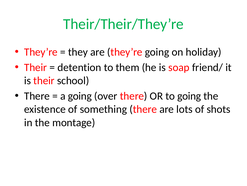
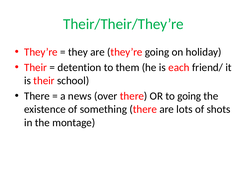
soap: soap -> each (179, 67)
a going: going -> news (80, 96)
